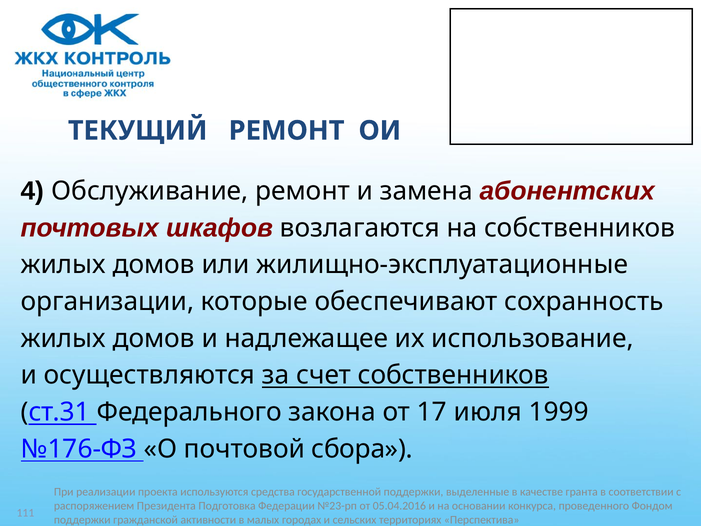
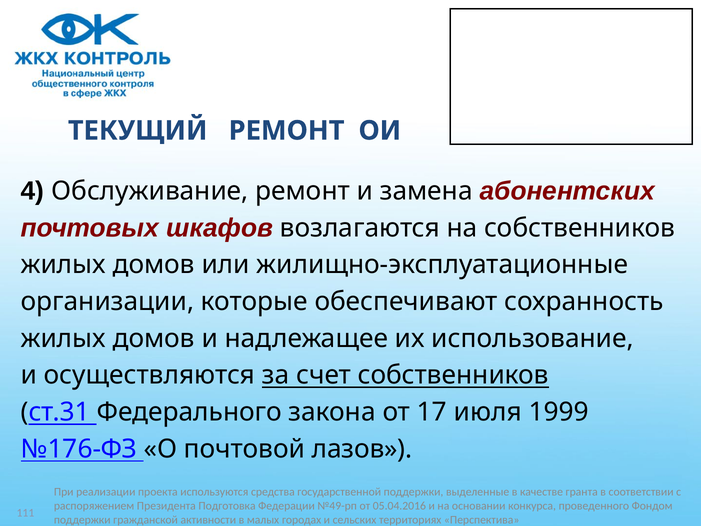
сбора: сбора -> лазов (362, 449)
№23-рп: №23-рп -> №49-рп (337, 506)
